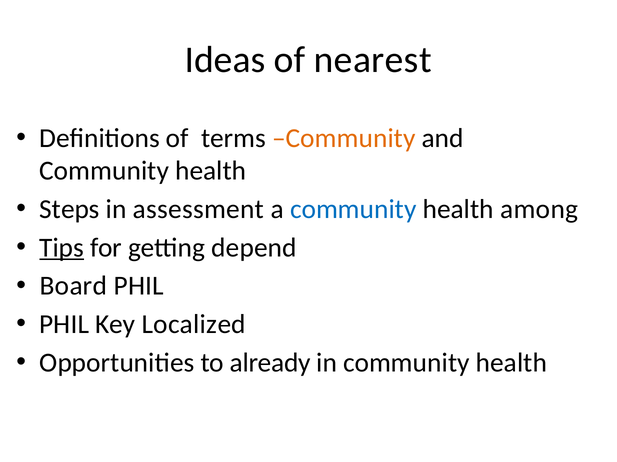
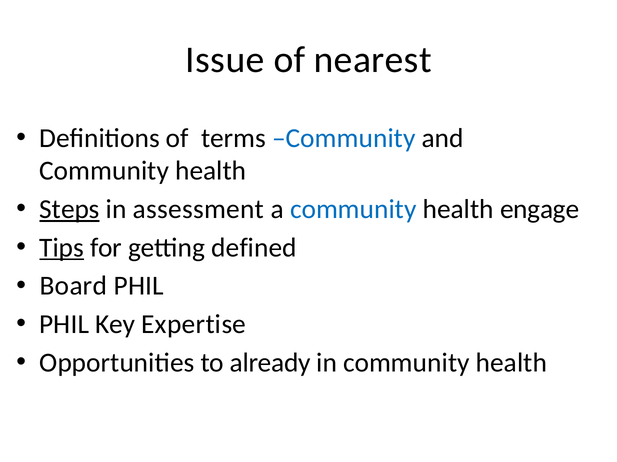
Ideas: Ideas -> Issue (225, 60)
Community colour: orange -> blue (344, 138)
Steps underline: none -> present (70, 210)
among: among -> engage (540, 210)
depend: depend -> defined (254, 248)
Localized: Localized -> Expertise (194, 325)
